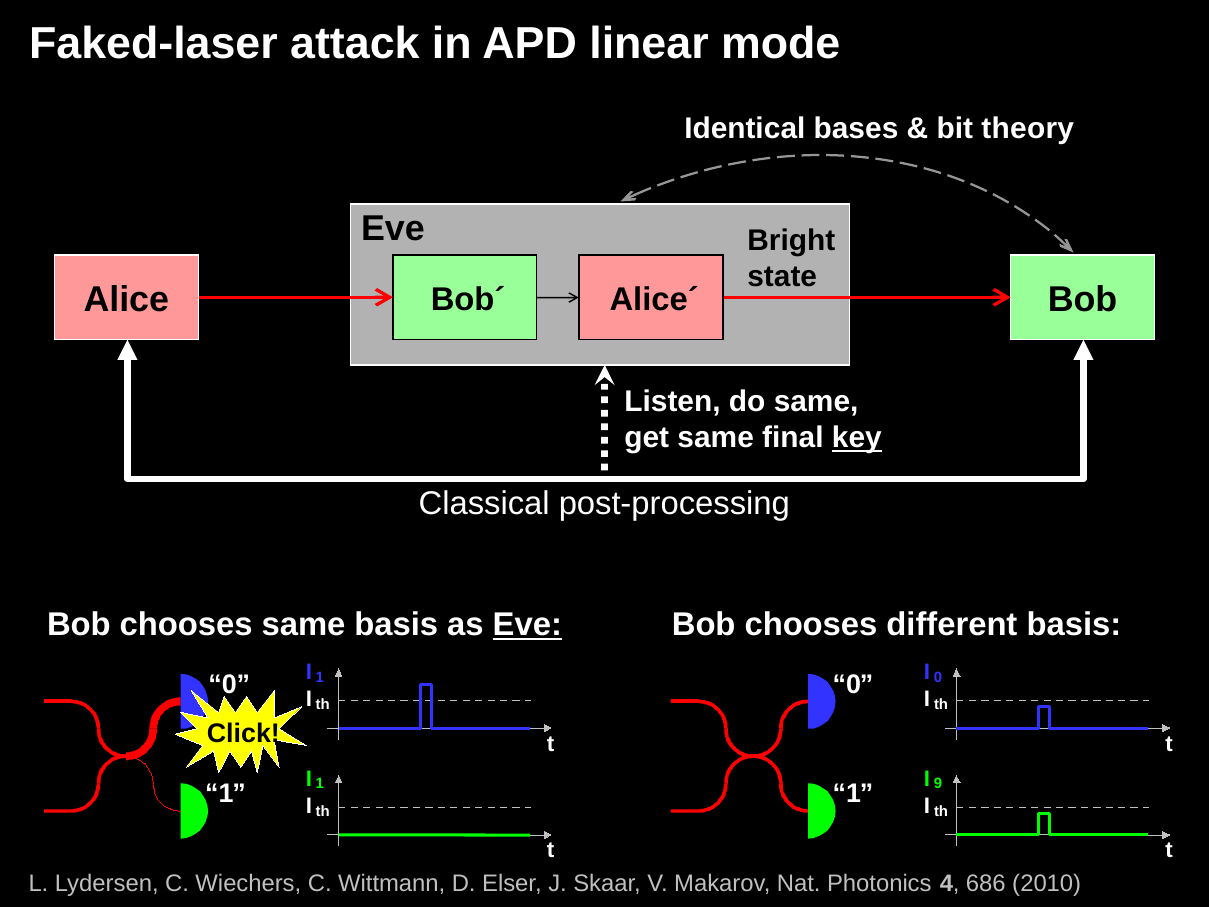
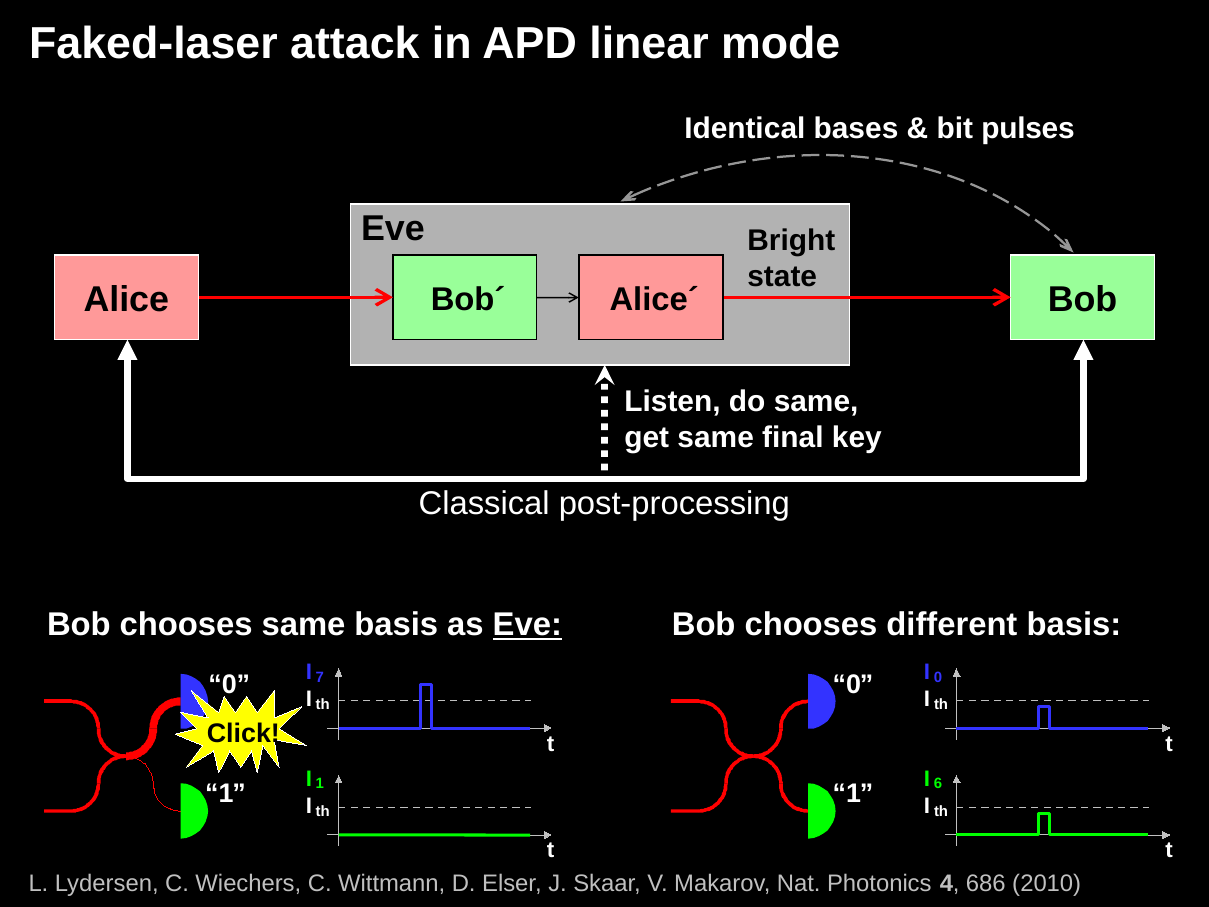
theory: theory -> pulses (1028, 129)
key underline: present -> none (857, 438)
1: 1 -> 7 (320, 677)
9: 9 -> 6 (938, 784)
